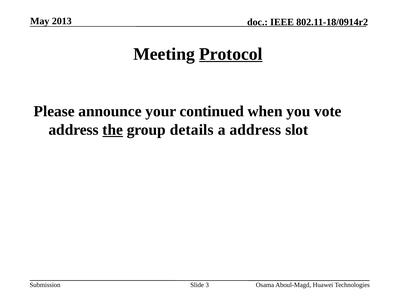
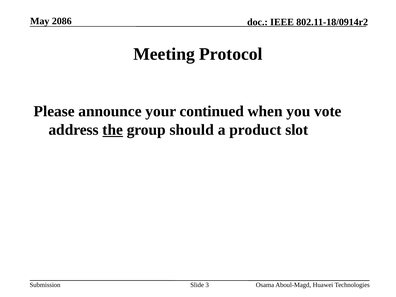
2013: 2013 -> 2086 (62, 21)
Protocol underline: present -> none (231, 54)
details: details -> should (192, 130)
a address: address -> product (255, 130)
